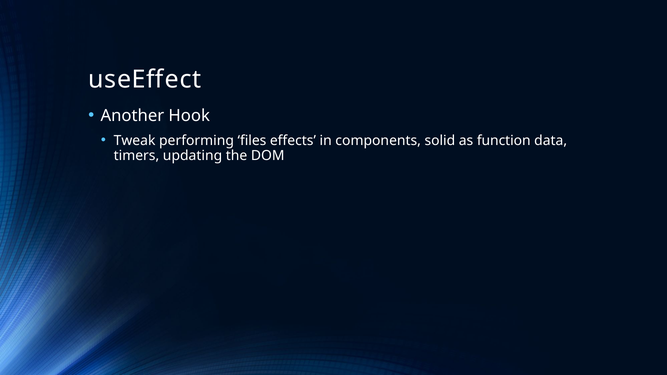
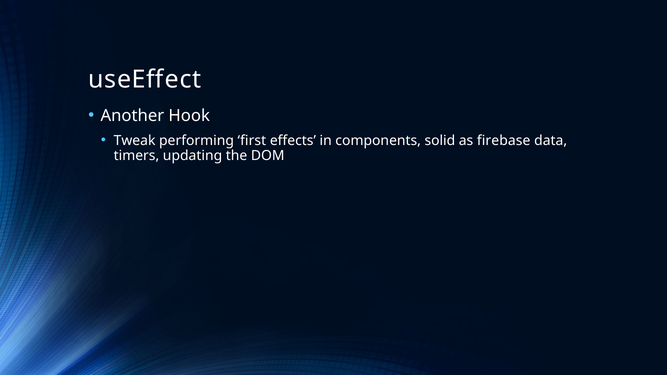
files: files -> first (252, 140)
function: function -> firebase (504, 140)
